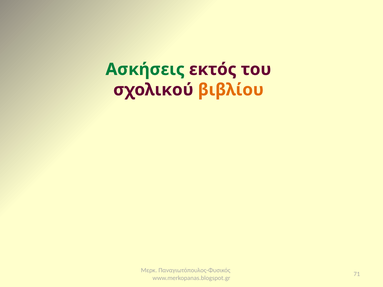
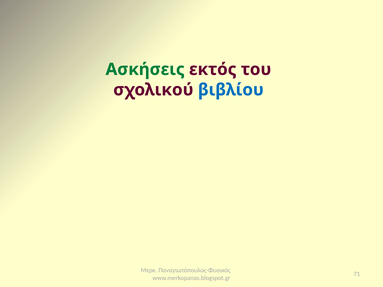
βιβλίου colour: orange -> blue (231, 90)
